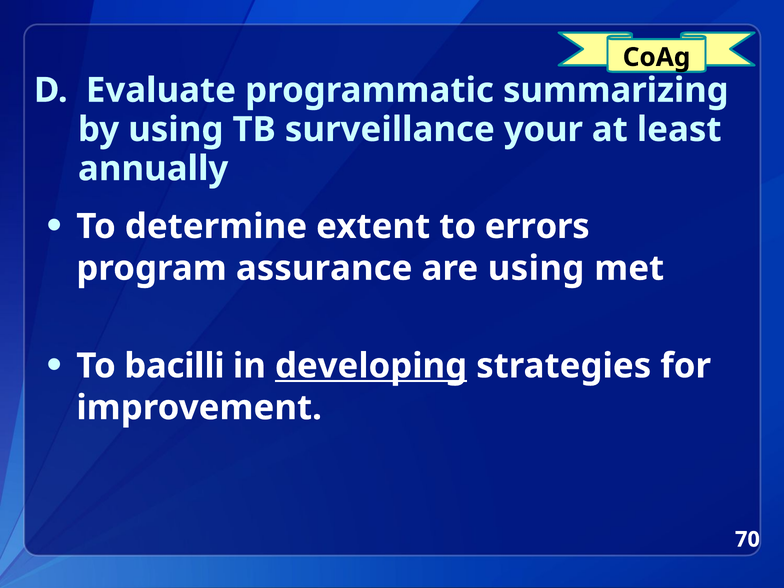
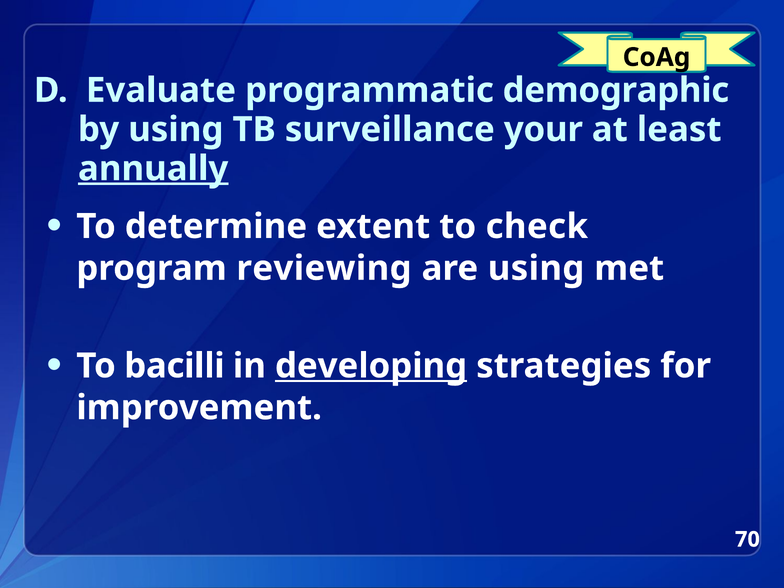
summarizing: summarizing -> demographic (616, 90)
annually underline: none -> present (153, 169)
errors: errors -> check (537, 226)
assurance: assurance -> reviewing (324, 268)
